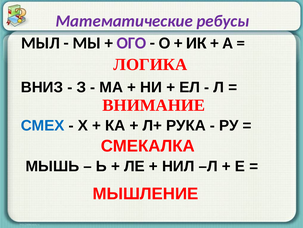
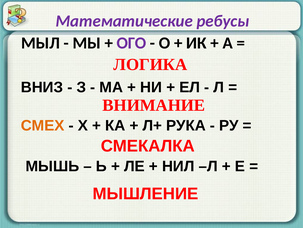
СМЕХ colour: blue -> orange (43, 125)
